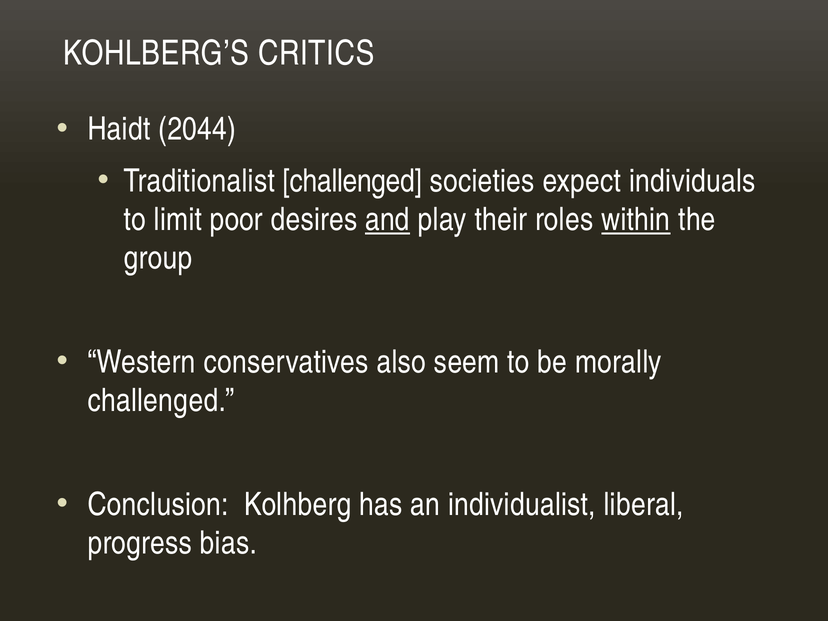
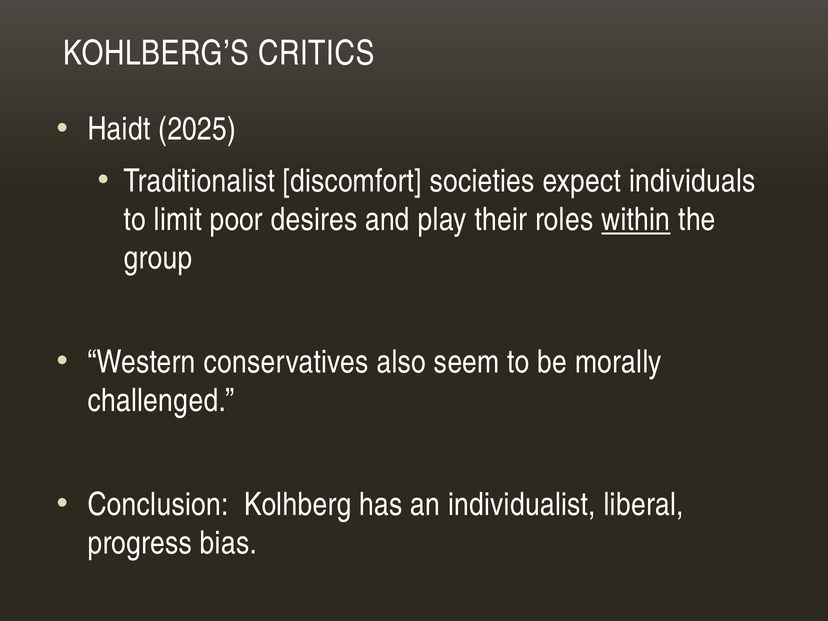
2044: 2044 -> 2025 (197, 129)
Traditionalist challenged: challenged -> discomfort (352, 181)
and underline: present -> none (387, 220)
